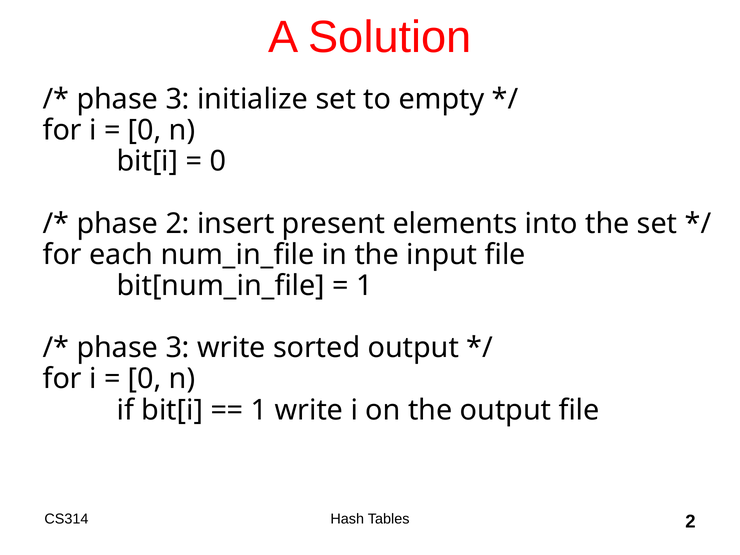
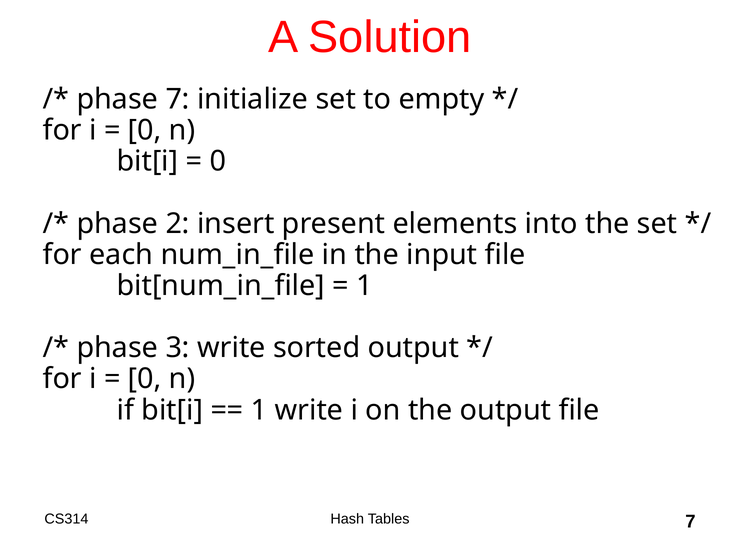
3: 3 -> 7 (178, 99)
Tables 2: 2 -> 7 (691, 522)
